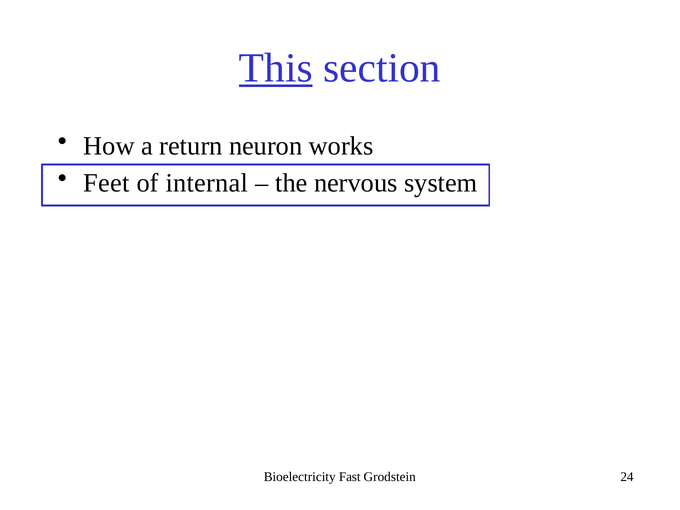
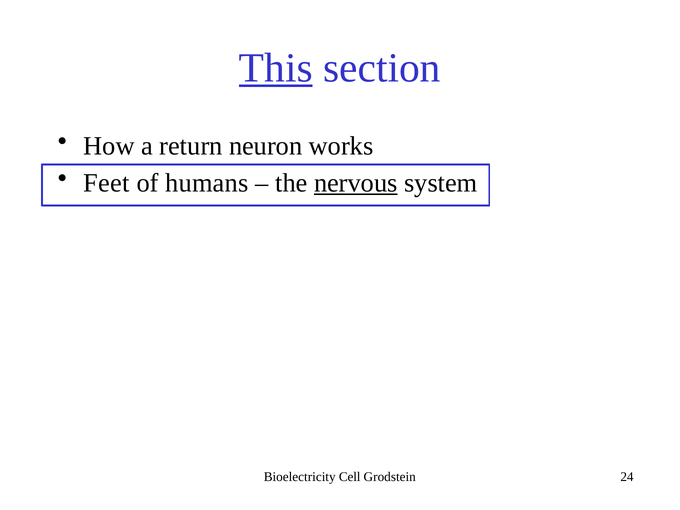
internal: internal -> humans (207, 183)
nervous underline: none -> present (356, 183)
Fast: Fast -> Cell (350, 477)
